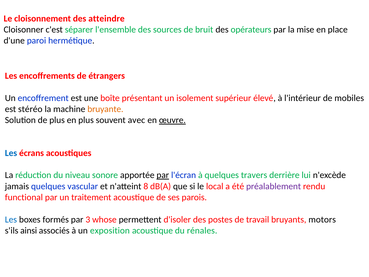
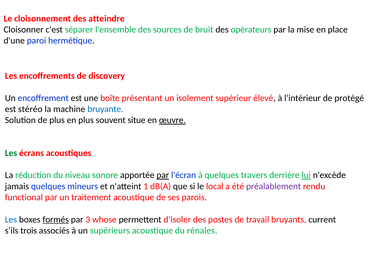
étrangers: étrangers -> discovery (107, 76)
mobiles: mobiles -> protégé (349, 98)
bruyante colour: orange -> blue (105, 109)
avec: avec -> situe (137, 120)
Les colour: blue -> green (11, 153)
lui underline: none -> present (306, 175)
vascular: vascular -> mineurs (83, 186)
8: 8 -> 1 (146, 186)
formés underline: none -> present (56, 219)
motors: motors -> current (322, 219)
ainsi: ainsi -> trois (29, 230)
exposition: exposition -> supérieurs (110, 230)
